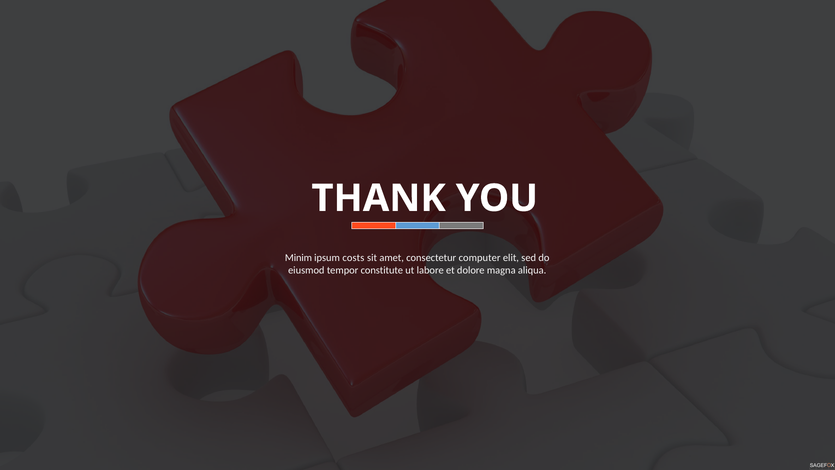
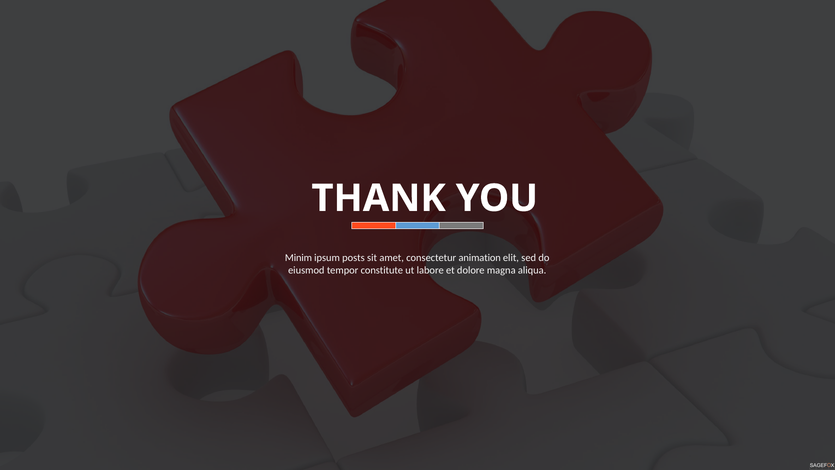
costs: costs -> posts (353, 258)
computer: computer -> animation (480, 258)
